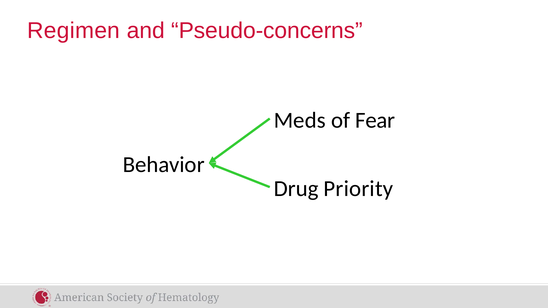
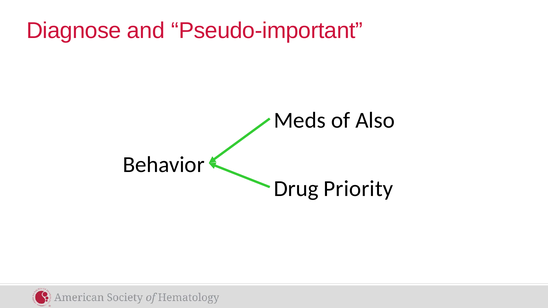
Regimen: Regimen -> Diagnose (74, 31)
Pseudo-concerns: Pseudo-concerns -> Pseudo-important (267, 31)
Fear: Fear -> Also (375, 120)
